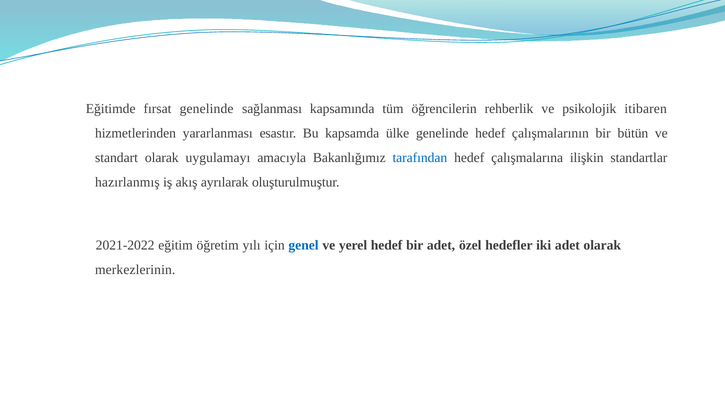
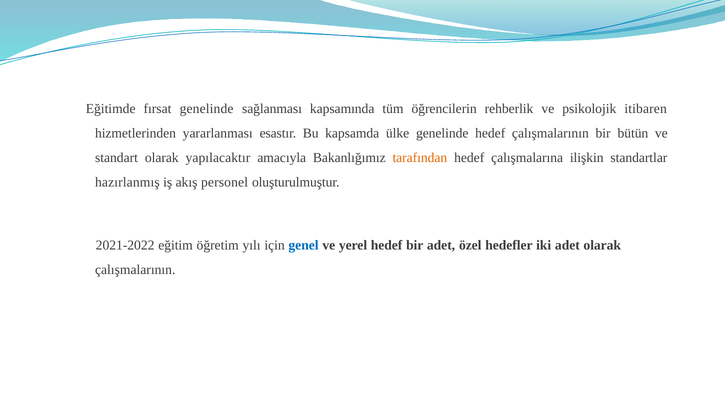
uygulamayı: uygulamayı -> yapılacaktır (218, 158)
tarafından colour: blue -> orange (420, 158)
ayrılarak: ayrılarak -> personel (225, 182)
merkezlerinin: merkezlerinin -> çalışmalarının (135, 270)
